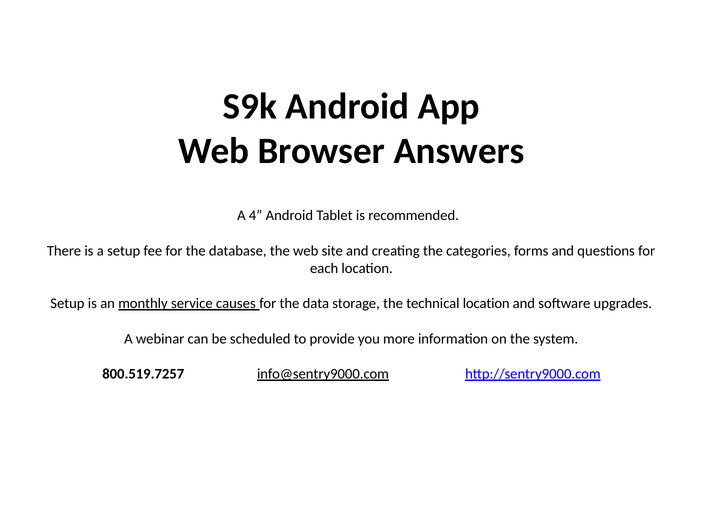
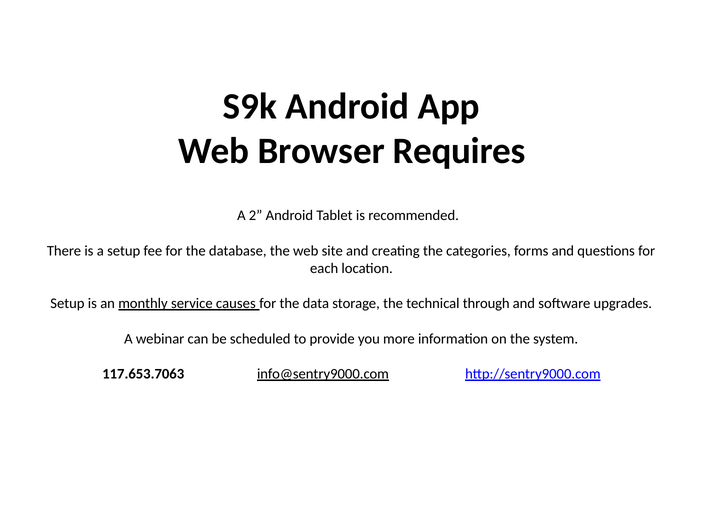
Answers: Answers -> Requires (459, 151)
4: 4 -> 2 (256, 215)
technical location: location -> through (486, 303)
800.519.7257: 800.519.7257 -> 117.653.7063 (143, 373)
